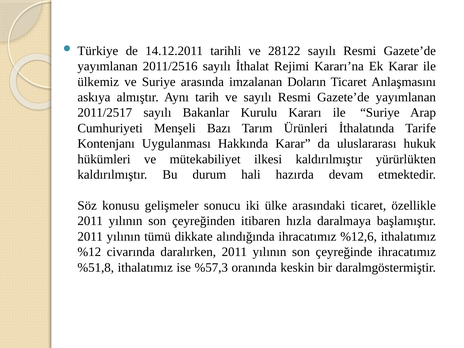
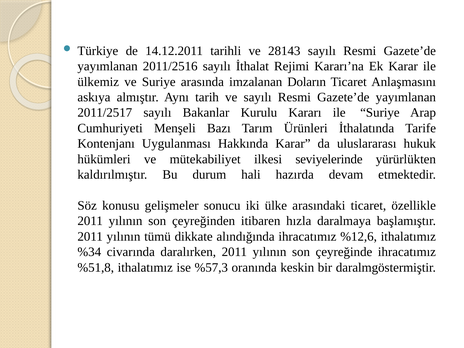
28122: 28122 -> 28143 (284, 51)
ilkesi kaldırılmıştır: kaldırılmıştır -> seviyelerinde (329, 159)
%12: %12 -> %34 (89, 252)
